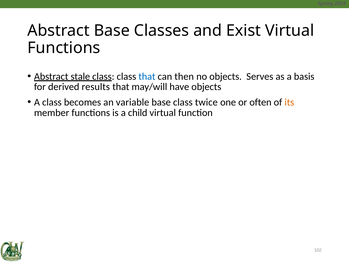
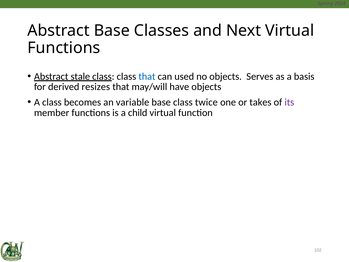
Exist: Exist -> Next (244, 30)
then: then -> used (184, 76)
results: results -> resizes (96, 87)
often: often -> takes (260, 102)
its colour: orange -> purple (289, 102)
